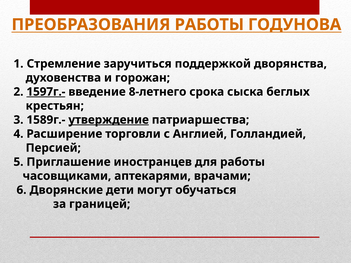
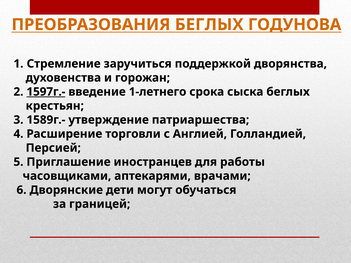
ПРЕОБРАЗОВАНИЯ РАБОТЫ: РАБОТЫ -> БЕГЛЫХ (209, 25)
8-летнего: 8-летнего -> 1-летнего (158, 92)
утверждение underline: present -> none (109, 120)
